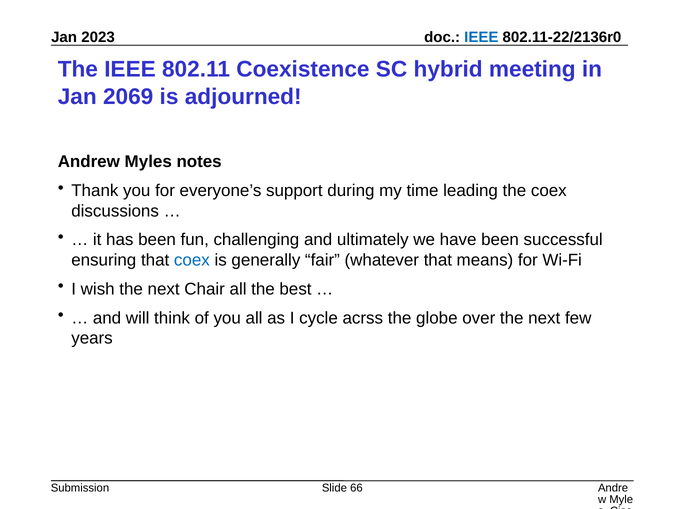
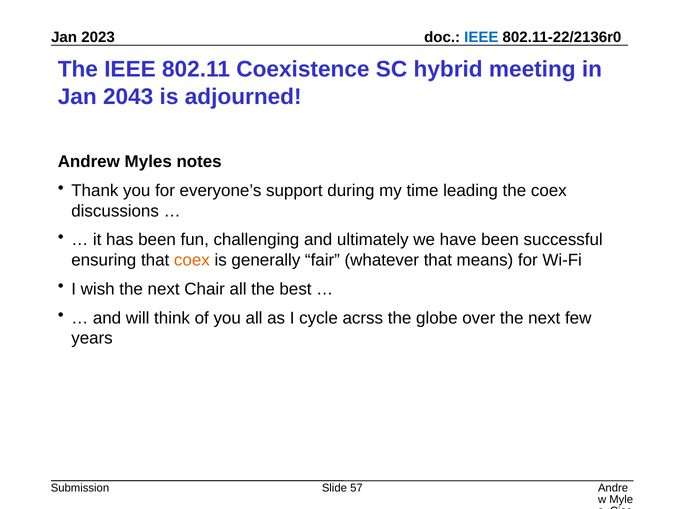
2069: 2069 -> 2043 (128, 97)
coex colour: blue -> orange (192, 260)
66: 66 -> 57 (356, 488)
